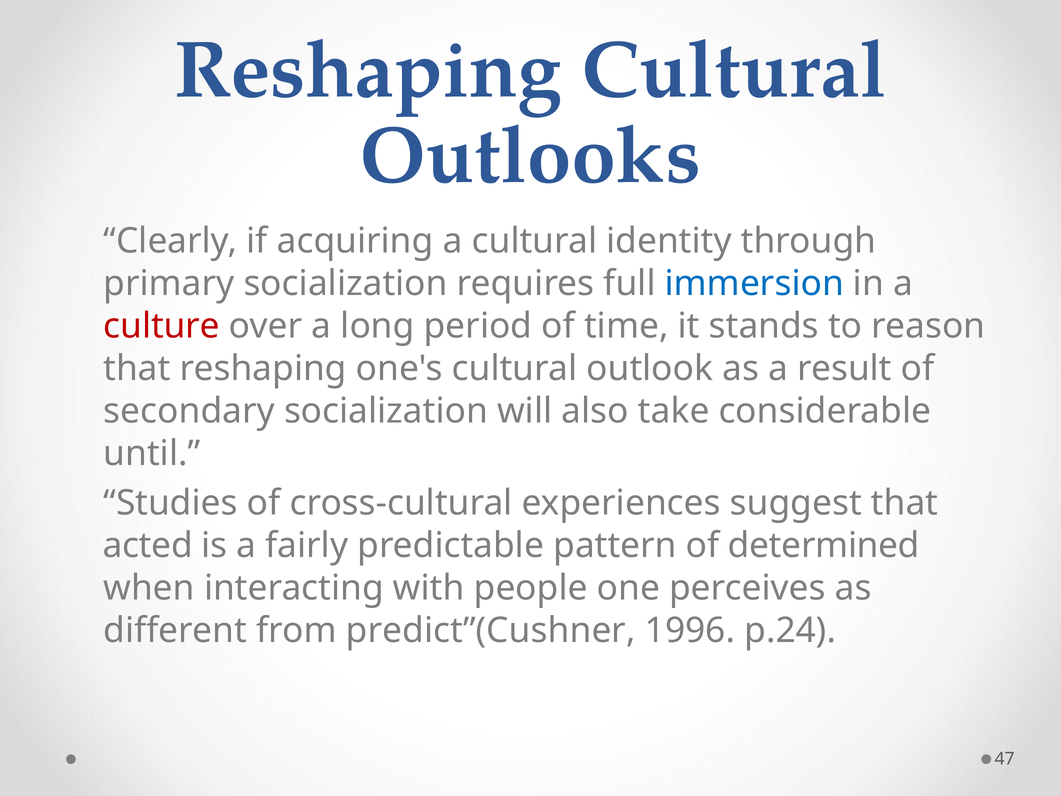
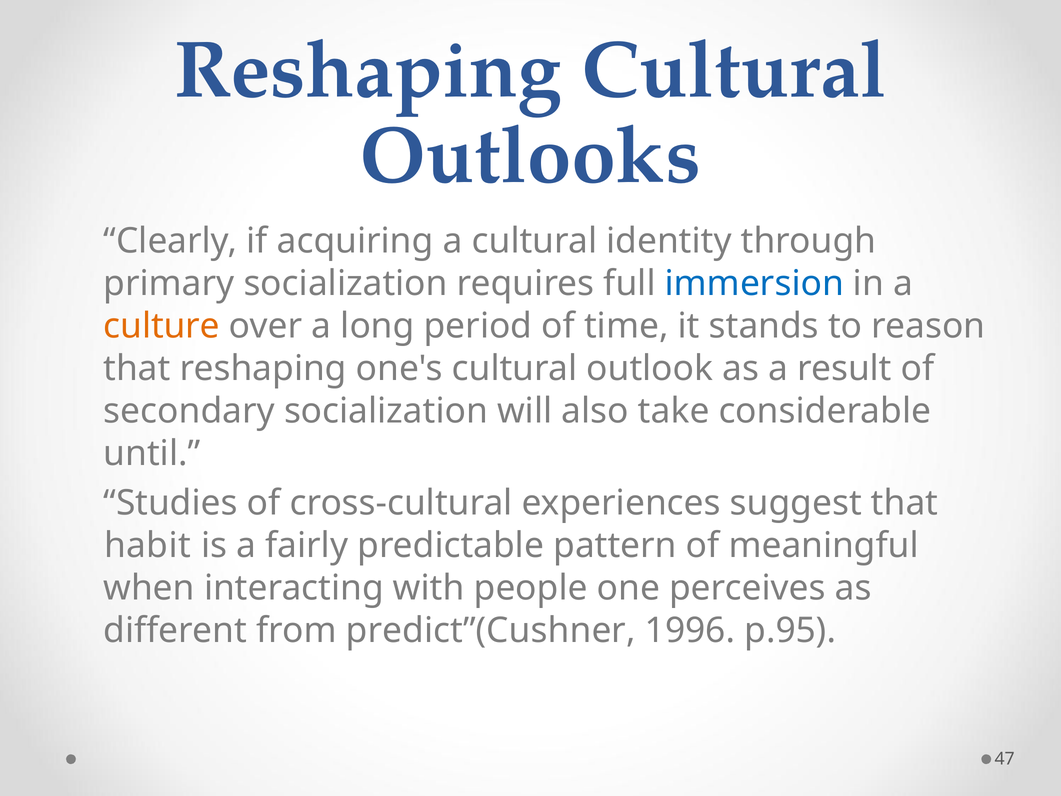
culture colour: red -> orange (162, 326)
acted: acted -> habit (147, 545)
determined: determined -> meaningful (824, 545)
p.24: p.24 -> p.95 (790, 630)
